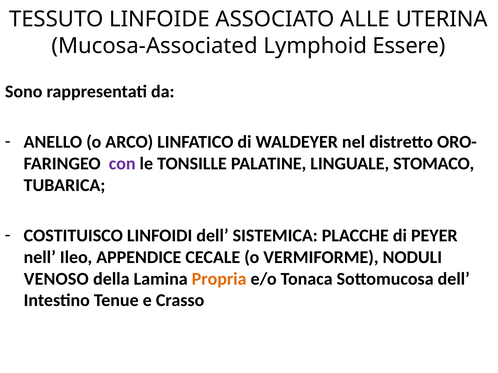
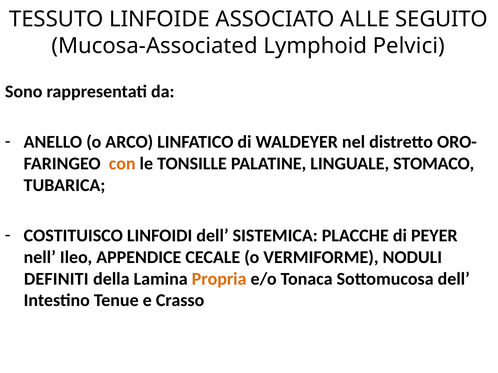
UTERINA: UTERINA -> SEGUITO (442, 19)
Essere: Essere -> Pelvici (409, 46)
con colour: purple -> orange (122, 164)
VENOSO: VENOSO -> DEFINITI (56, 279)
